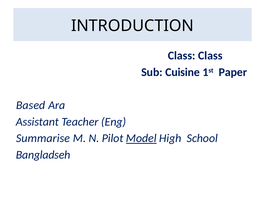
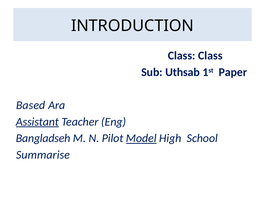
Cuisine: Cuisine -> Uthsab (183, 72)
Assistant underline: none -> present (37, 122)
Summarise: Summarise -> Bangladseh (43, 138)
Bangladseh: Bangladseh -> Summarise (43, 155)
